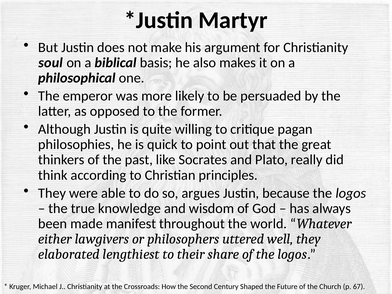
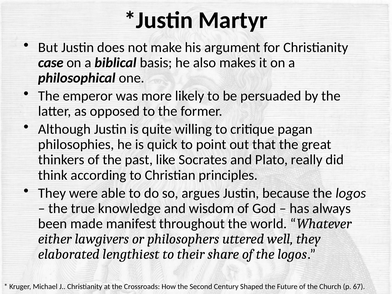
soul: soul -> case (51, 63)
